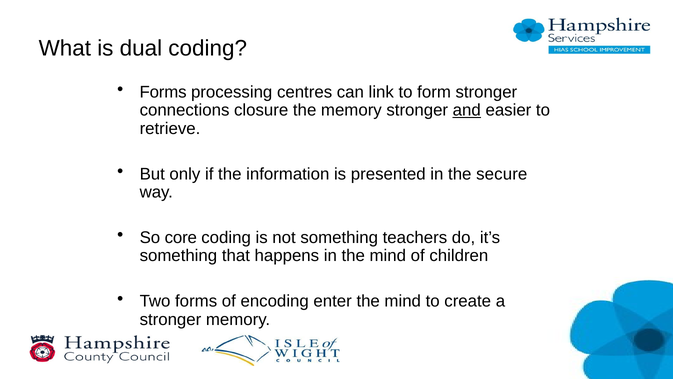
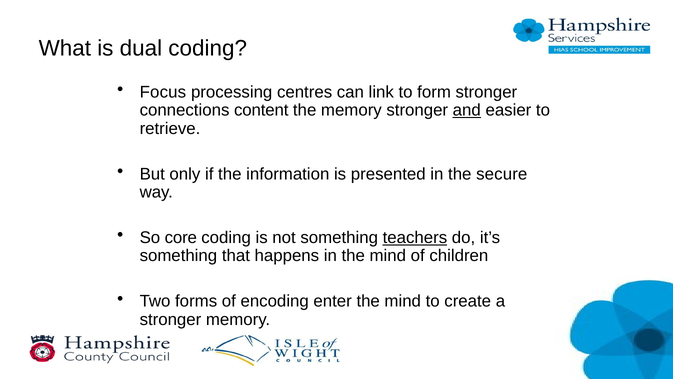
Forms: Forms -> Focus (163, 92)
closure: closure -> content (261, 110)
teachers underline: none -> present (415, 237)
